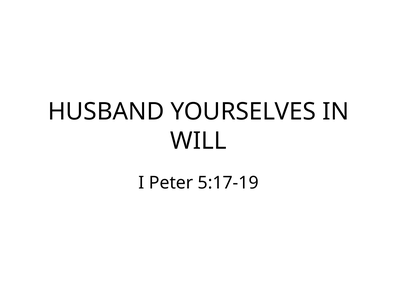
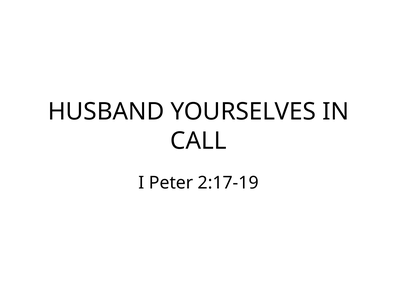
WILL: WILL -> CALL (198, 141)
5:17-19: 5:17-19 -> 2:17-19 (228, 183)
